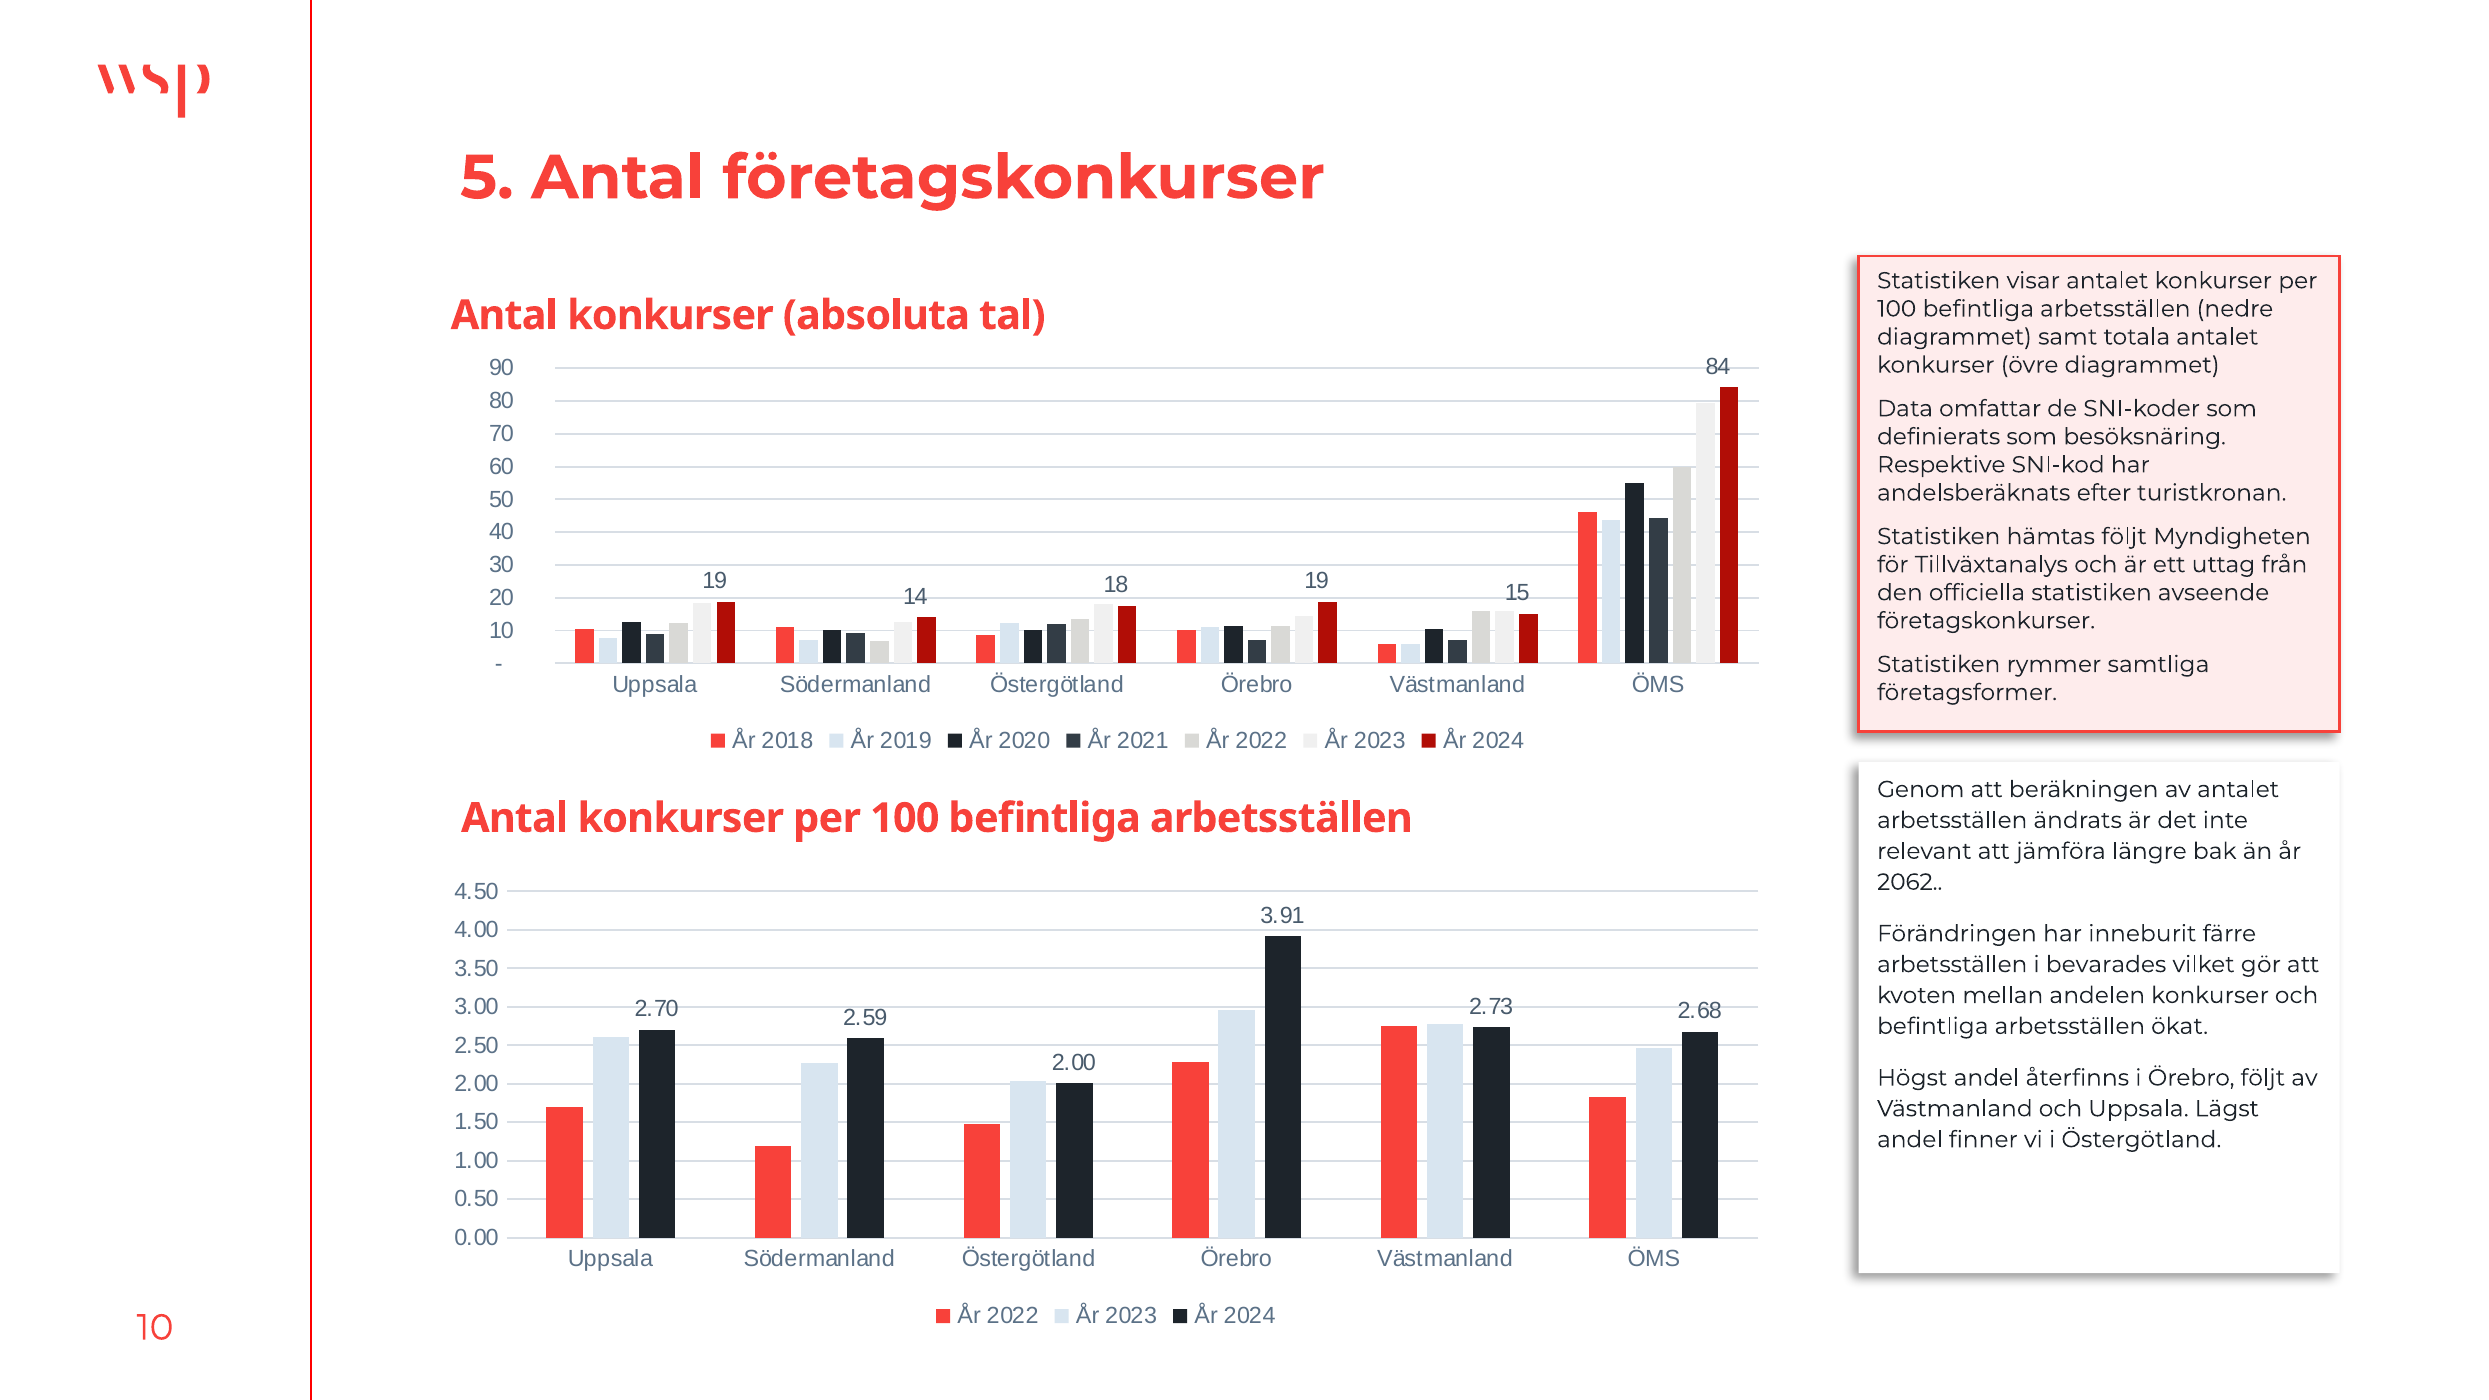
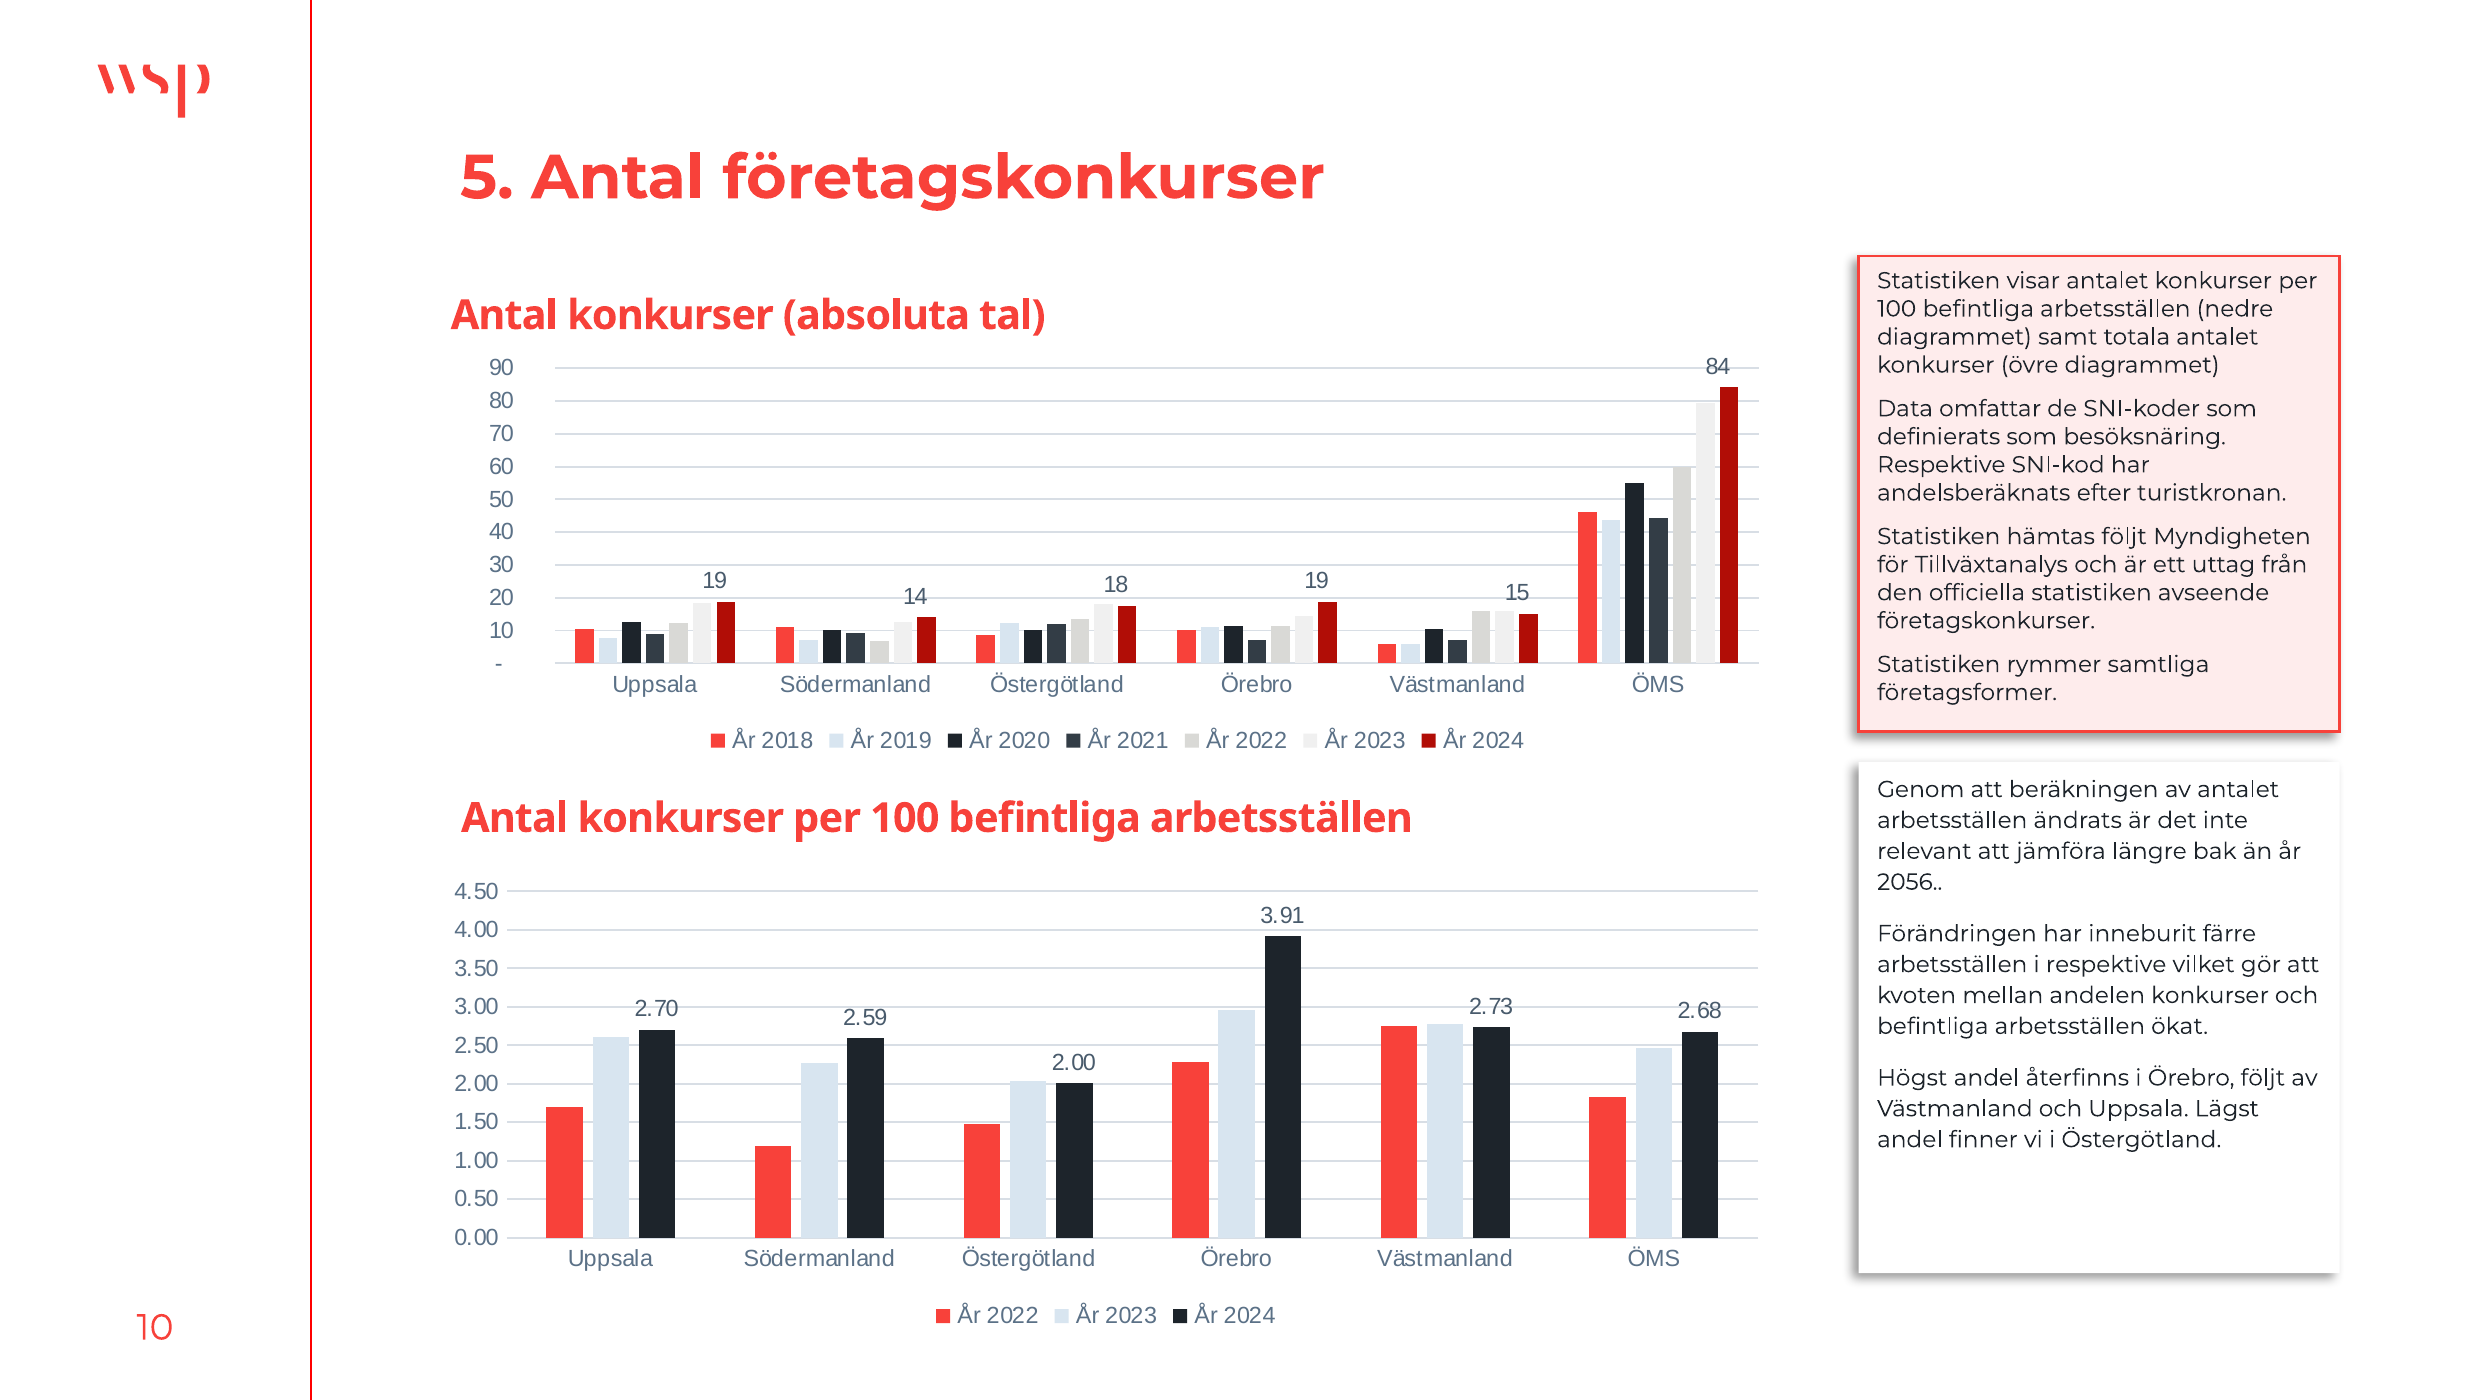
2062: 2062 -> 2056 (1910, 882)
i bevarades: bevarades -> respektive (2106, 965)
